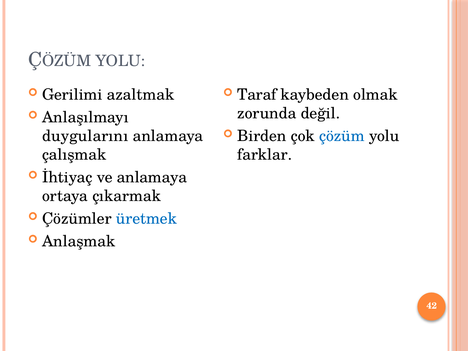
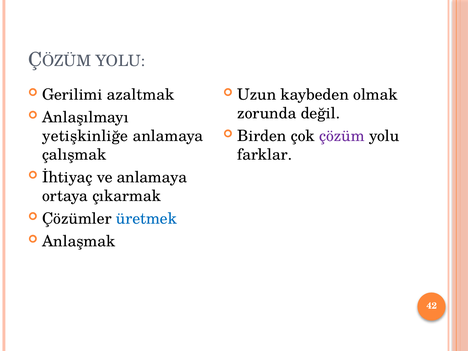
Taraf: Taraf -> Uzun (257, 95)
çözüm colour: blue -> purple (342, 136)
duygularını: duygularını -> yetişkinliğe (85, 136)
